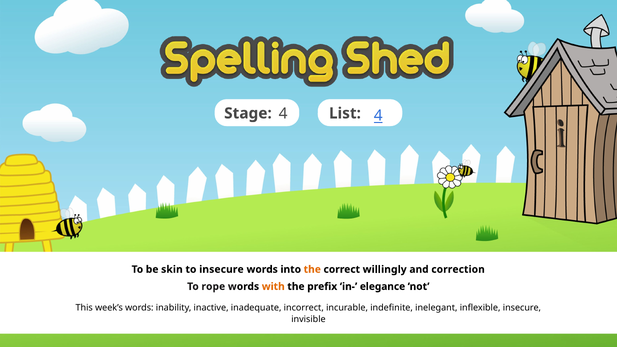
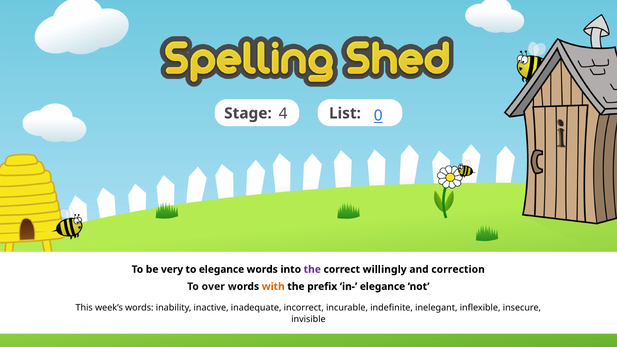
4 4: 4 -> 0 (378, 115)
skin: skin -> very (172, 269)
to insecure: insecure -> elegance (222, 269)
the colour: orange -> purple (312, 269)
rope: rope -> over (213, 287)
